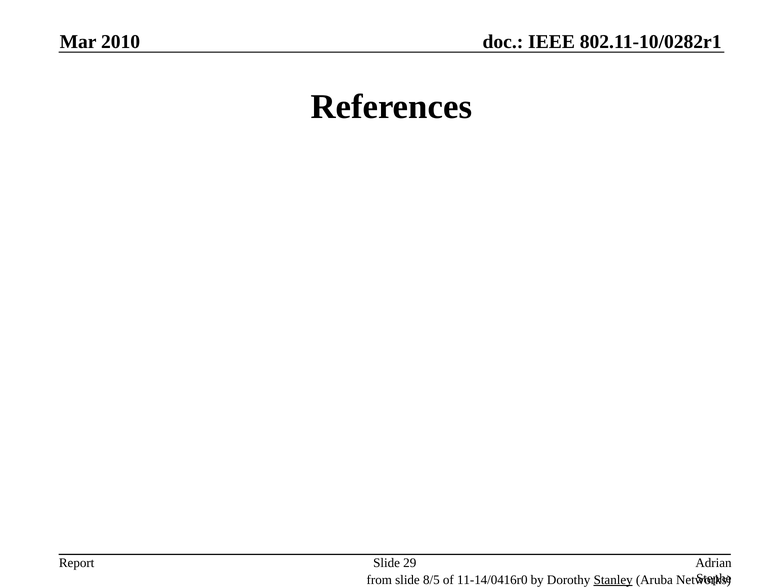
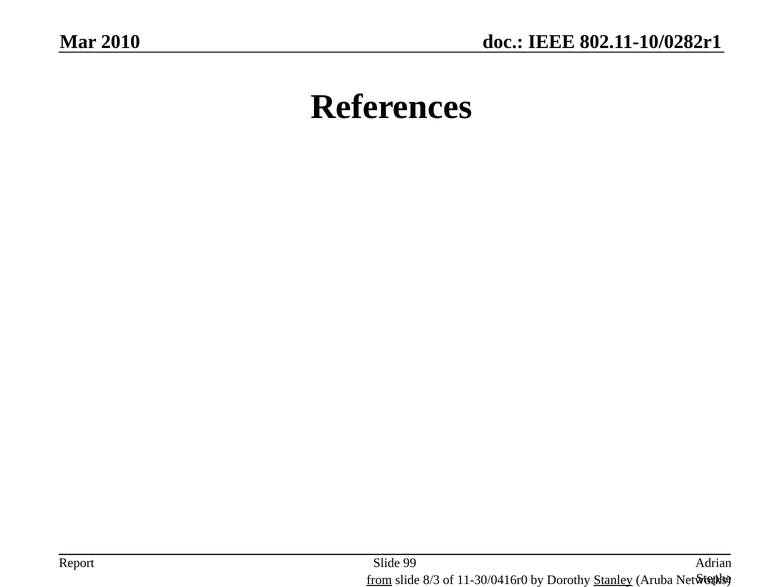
29: 29 -> 99 (410, 563)
from underline: none -> present (379, 580)
8/5: 8/5 -> 8/3 (431, 580)
11-14/0416r0: 11-14/0416r0 -> 11-30/0416r0 (492, 580)
